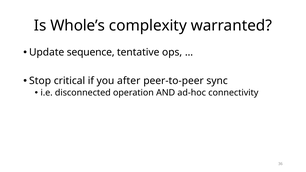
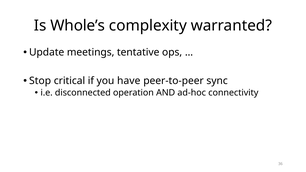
sequence: sequence -> meetings (91, 52)
after: after -> have (129, 81)
